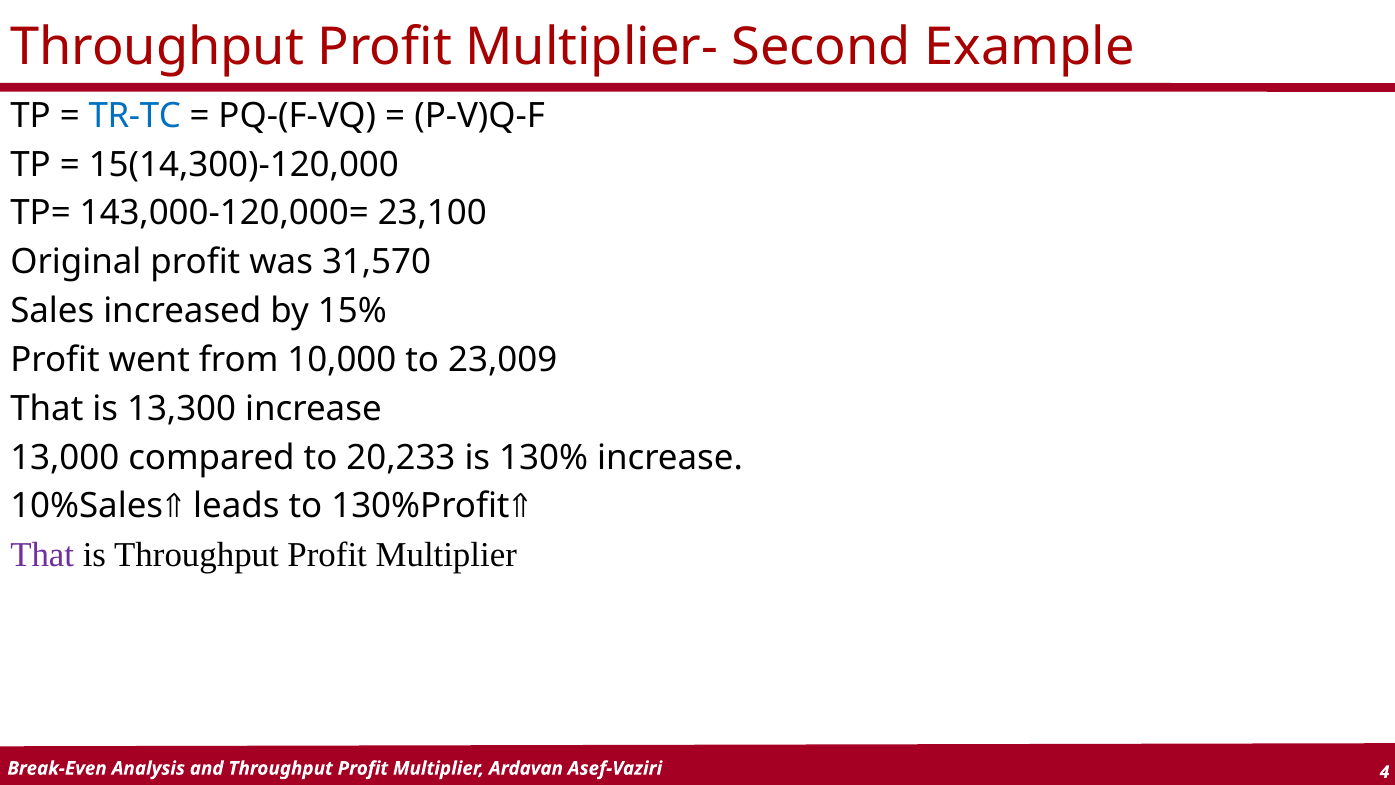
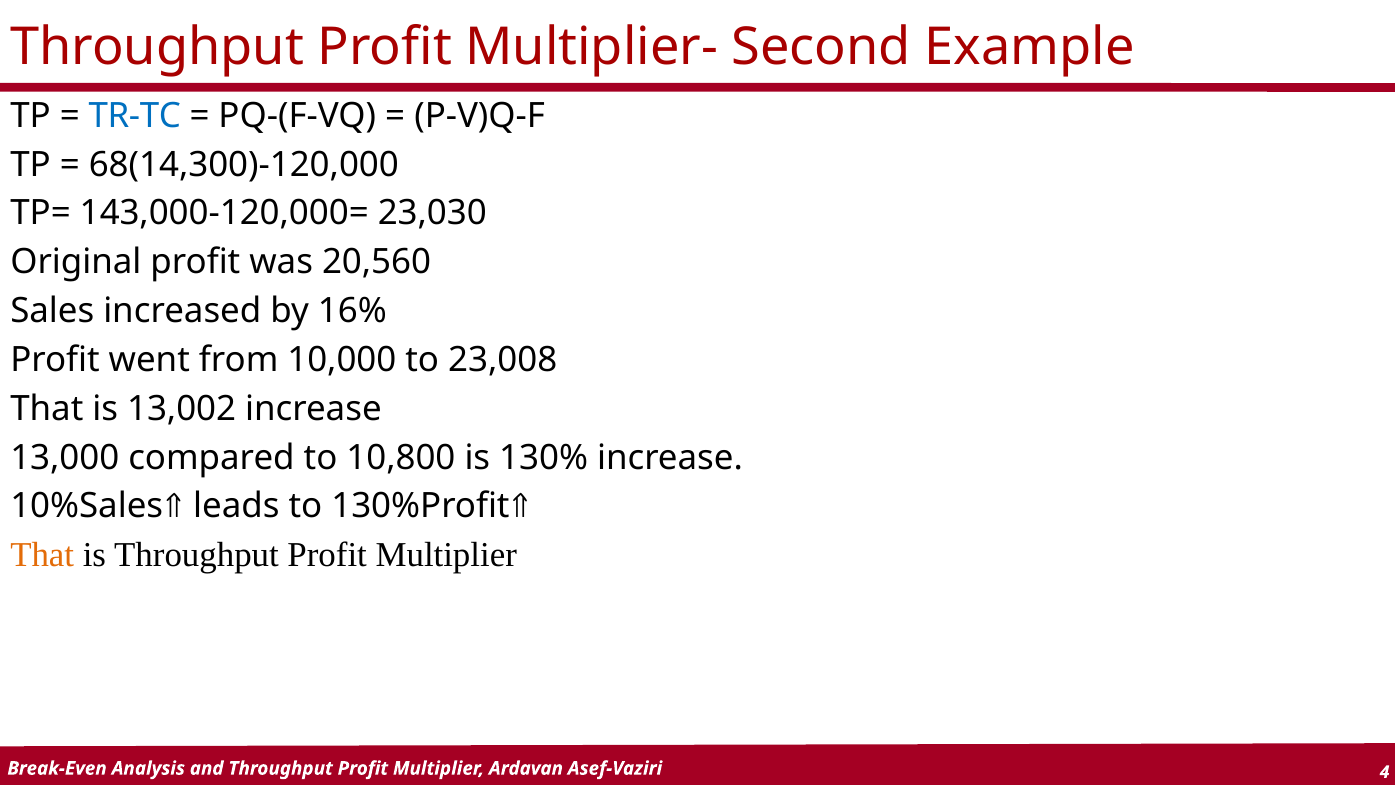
15(14,300)-120,000: 15(14,300)-120,000 -> 68(14,300)-120,000 (244, 165)
23,100: 23,100 -> 23,030 (432, 213)
31,570: 31,570 -> 20,560 (377, 262)
15%: 15% -> 16% (352, 311)
23,009: 23,009 -> 23,008 (503, 360)
13,300: 13,300 -> 13,002 (182, 409)
20,233: 20,233 -> 10,800 (401, 457)
That colour: purple -> orange (42, 555)
